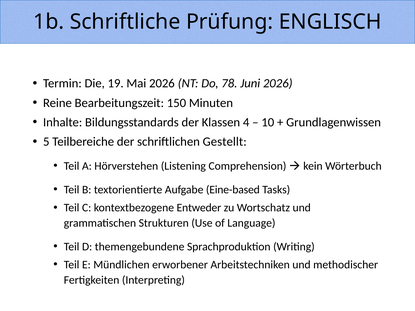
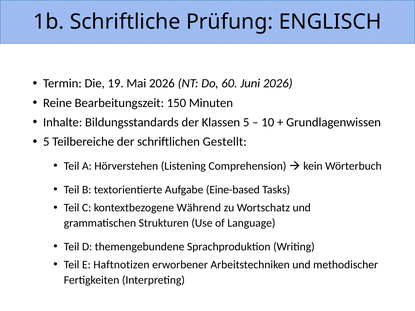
78: 78 -> 60 (229, 83)
Klassen 4: 4 -> 5 (246, 122)
Entweder: Entweder -> Während (199, 208)
Mündlichen: Mündlichen -> Haftnotizen (121, 265)
